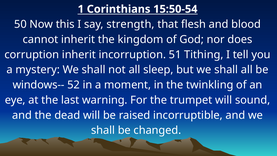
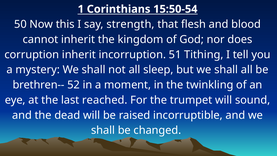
windows--: windows-- -> brethren-- (39, 85)
warning: warning -> reached (105, 100)
